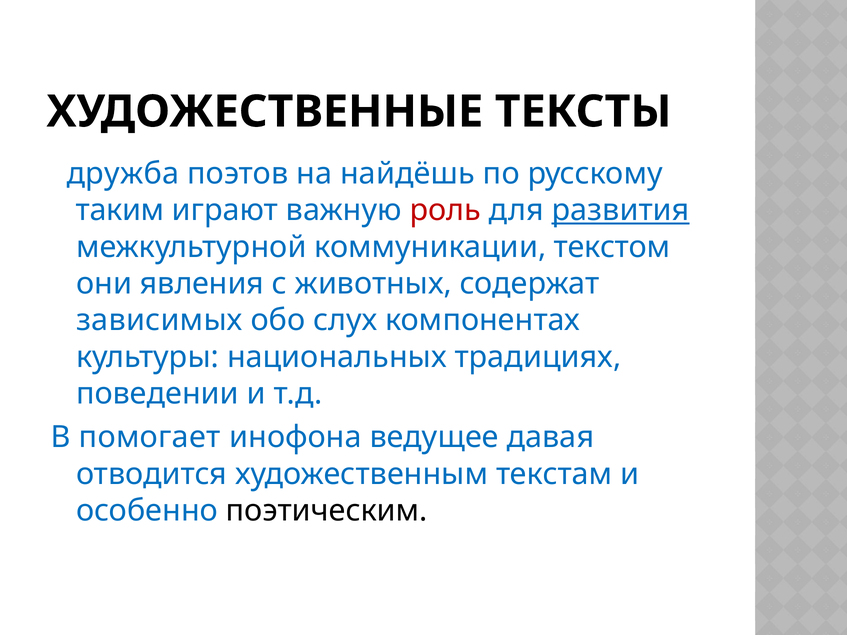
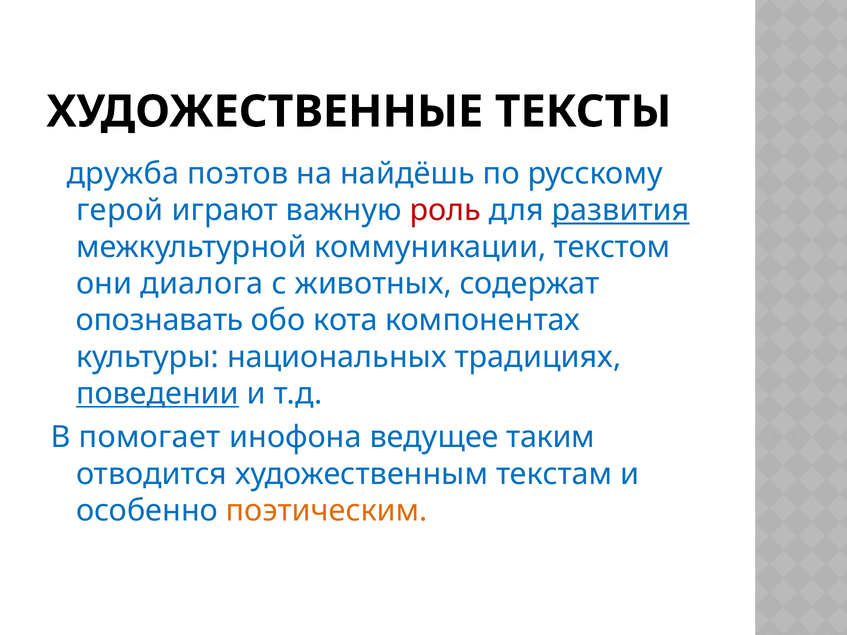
таким: таким -> герой (120, 210)
явления: явления -> диалога (202, 284)
зависимых: зависимых -> опознавать (160, 320)
слух: слух -> кота (345, 320)
поведении underline: none -> present (157, 394)
давая: давая -> таким (551, 438)
поэтическим colour: black -> orange (327, 511)
